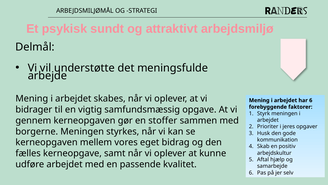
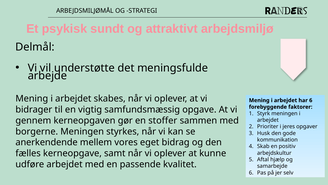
kerneopgaven: kerneopgaven -> anerkendende (47, 142)
